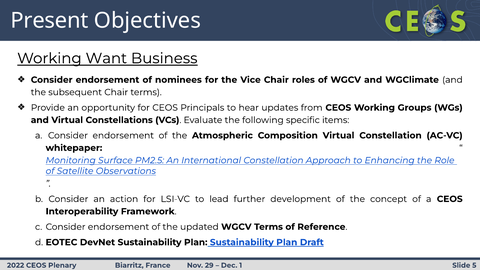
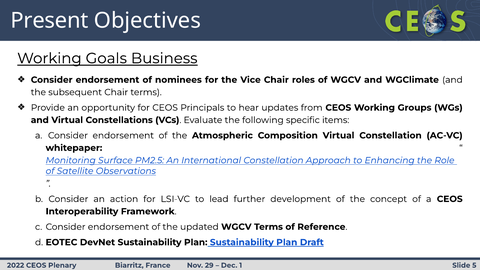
Want: Want -> Goals (106, 58)
